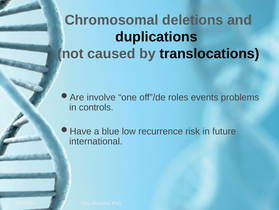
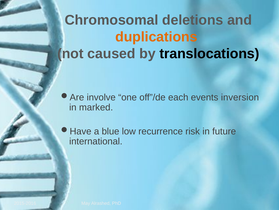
duplications colour: black -> orange (156, 37)
roles: roles -> each (178, 97)
problems: problems -> inversion (240, 97)
controls: controls -> marked (96, 107)
